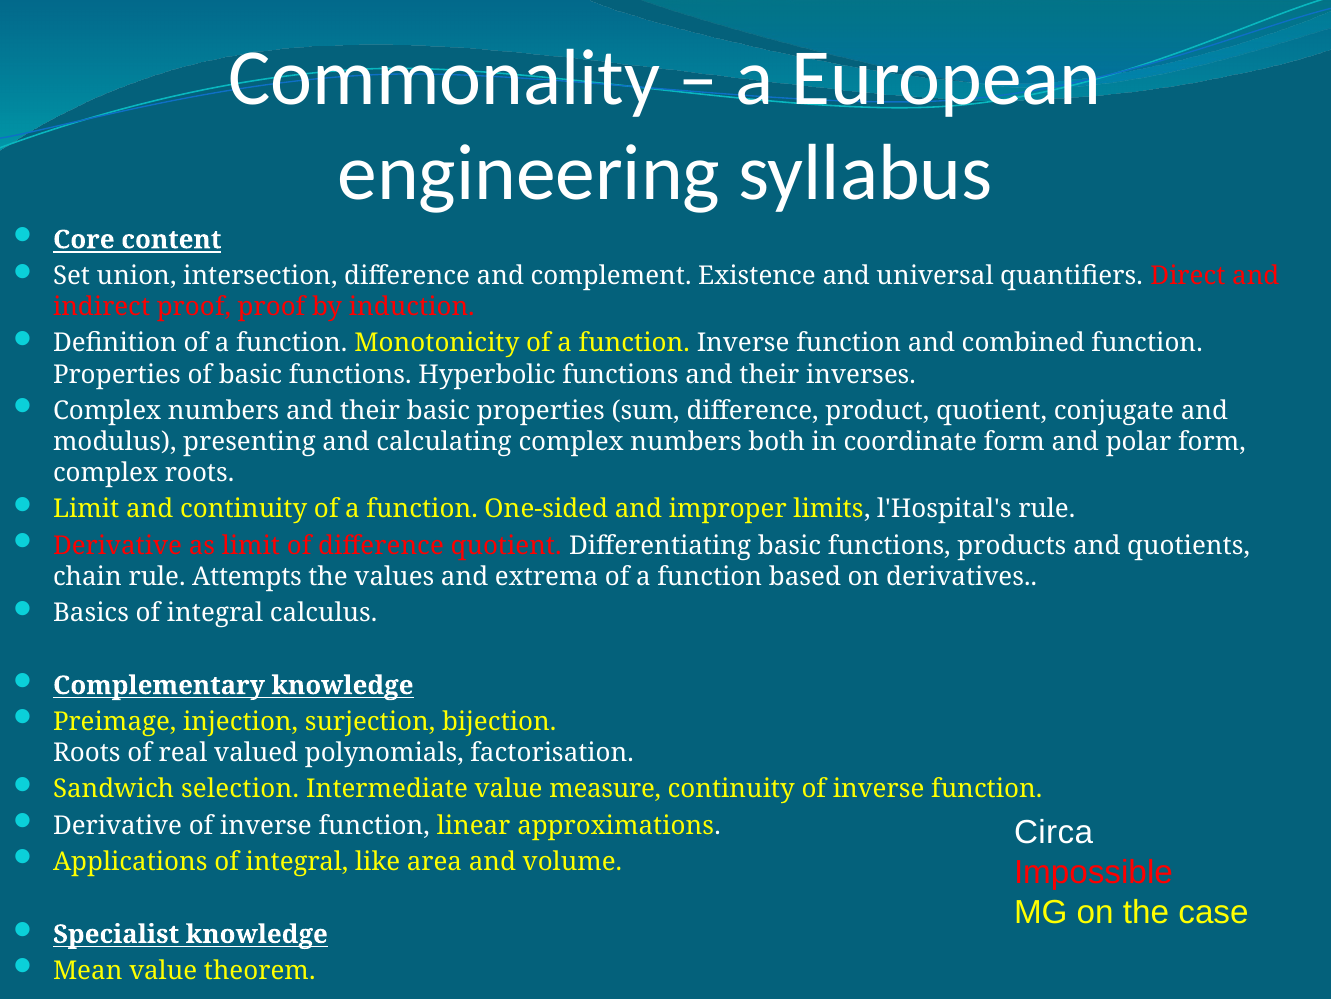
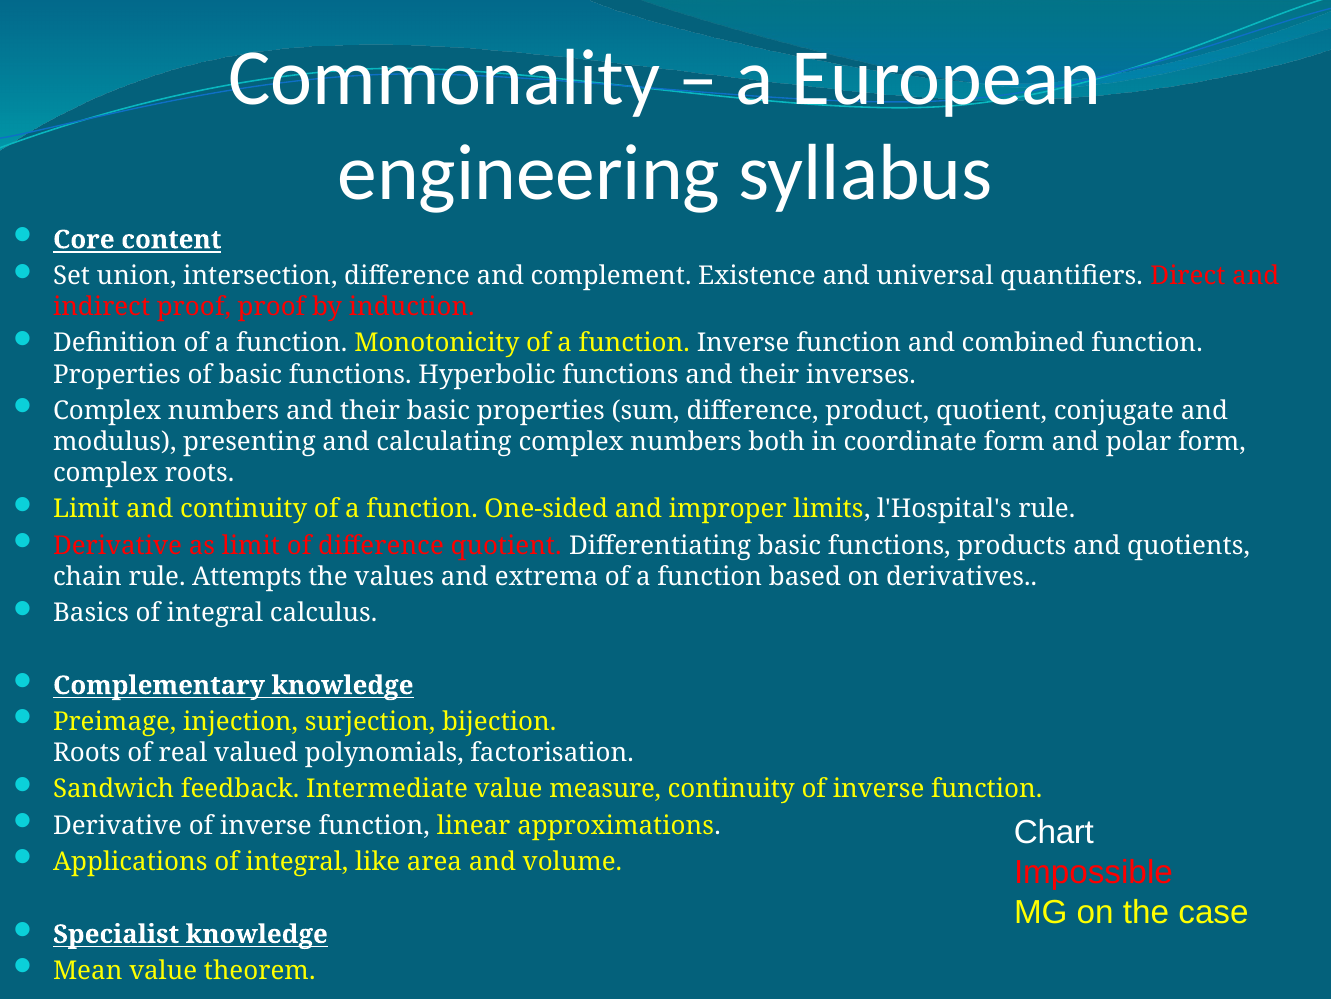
selection: selection -> feedback (240, 789)
Circa: Circa -> Chart (1054, 832)
